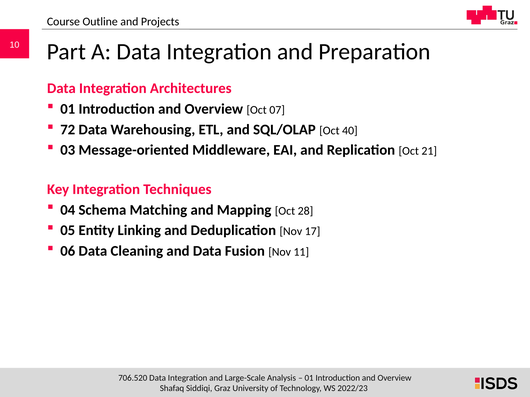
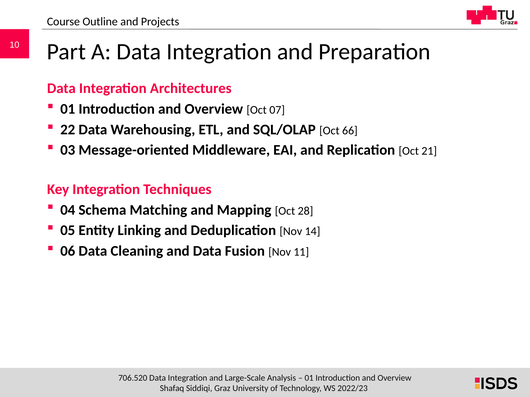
72: 72 -> 22 (68, 130)
40: 40 -> 66 (350, 131)
17: 17 -> 14 (313, 232)
